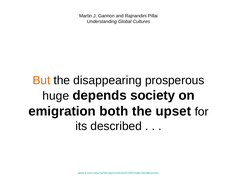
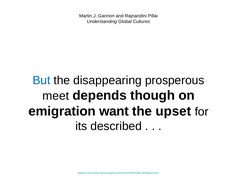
But colour: orange -> blue (41, 80)
huge: huge -> meet (56, 96)
society: society -> though (153, 95)
both: both -> want (114, 111)
